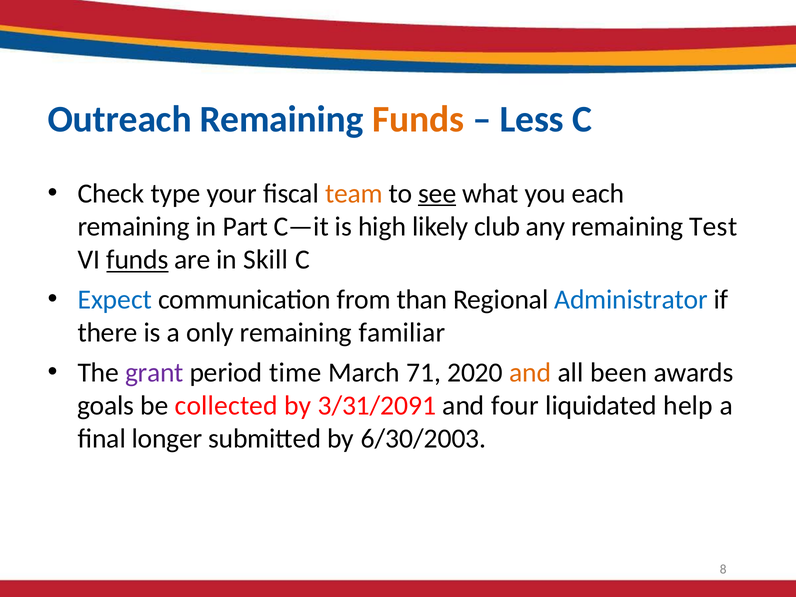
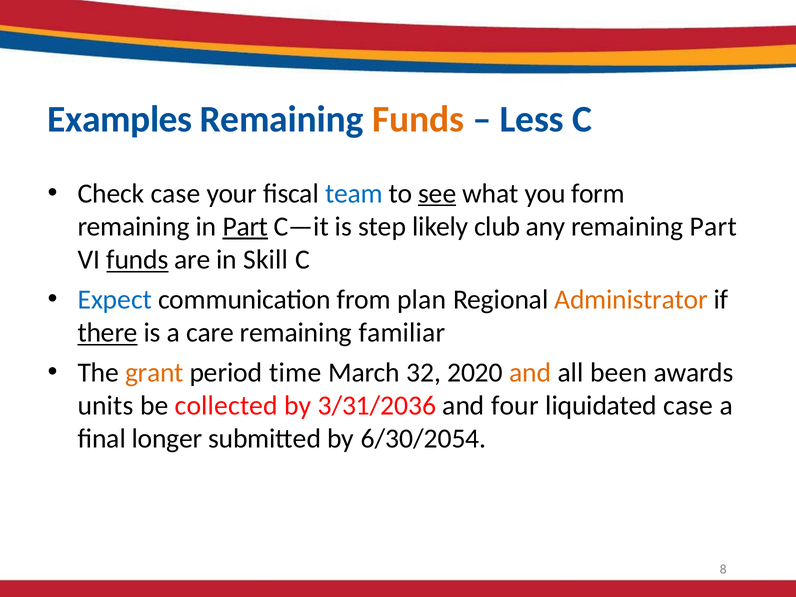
Outreach: Outreach -> Examples (120, 119)
Check type: type -> case (175, 193)
team colour: orange -> blue (354, 193)
each: each -> form (598, 193)
Part underline: none -> present (245, 227)
high: high -> step (382, 227)
remaining Test: Test -> Part (713, 227)
than: than -> plan (422, 300)
Administrator colour: blue -> orange (631, 300)
there underline: none -> present (108, 333)
only: only -> care (210, 333)
grant colour: purple -> orange (154, 373)
71: 71 -> 32 (424, 373)
goals: goals -> units (105, 406)
3/31/2091: 3/31/2091 -> 3/31/2036 (377, 406)
liquidated help: help -> case (688, 406)
6/30/2003: 6/30/2003 -> 6/30/2054 (424, 439)
